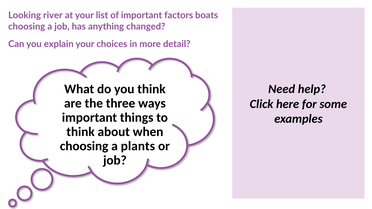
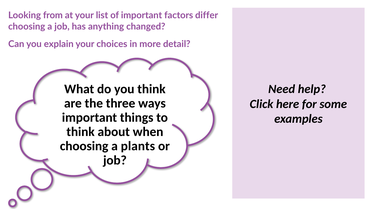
river: river -> from (53, 15)
boats: boats -> differ (207, 15)
